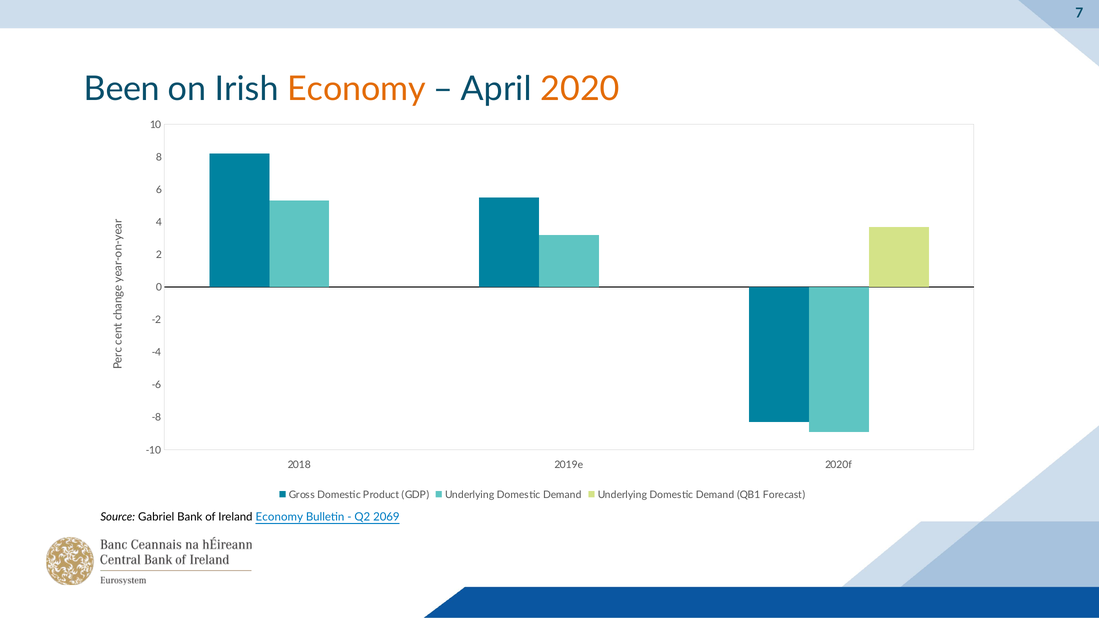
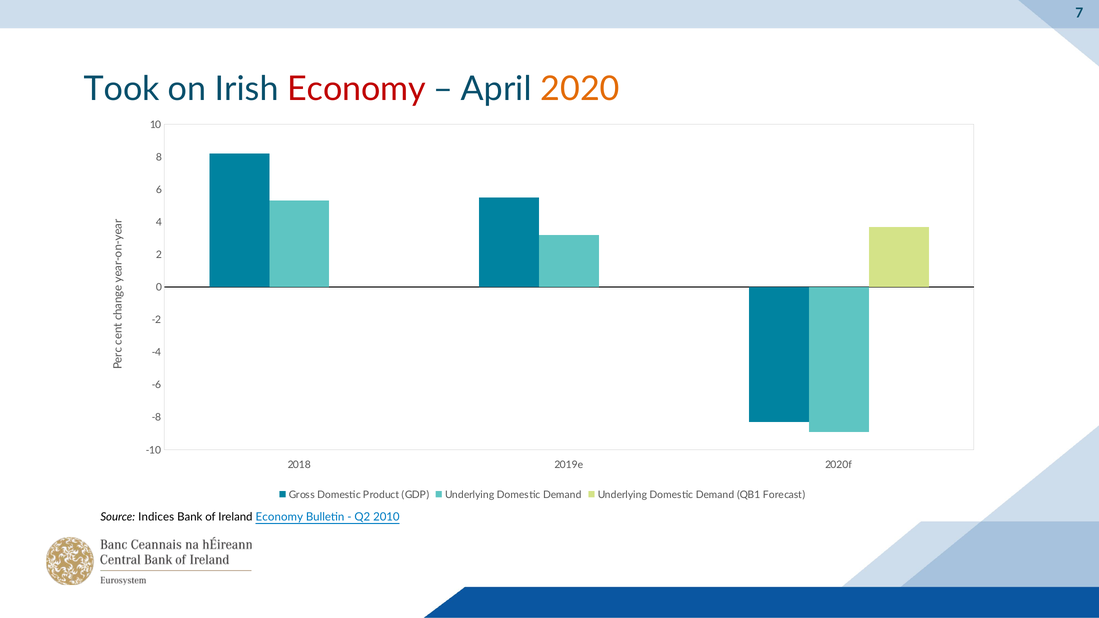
Been: Been -> Took (122, 89)
Economy colour: orange -> red (357, 89)
Gabriel: Gabriel -> Indices (156, 517)
2069: 2069 -> 2010 (386, 517)
